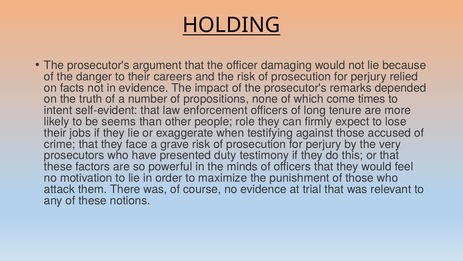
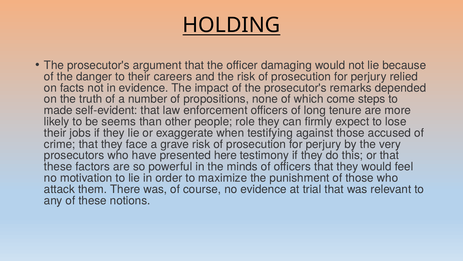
times: times -> steps (372, 99)
intent: intent -> made (58, 110)
duty: duty -> here (225, 155)
